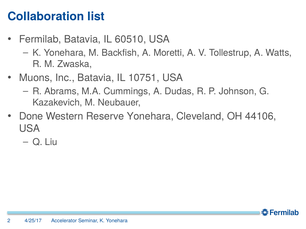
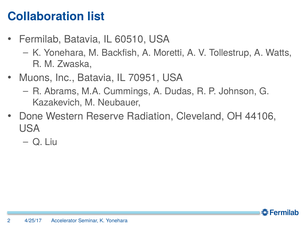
10751: 10751 -> 70951 (144, 78)
Reserve Yonehara: Yonehara -> Radiation (150, 117)
